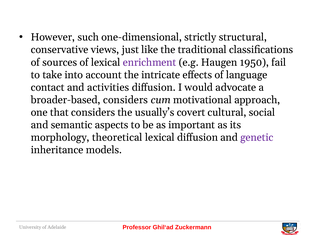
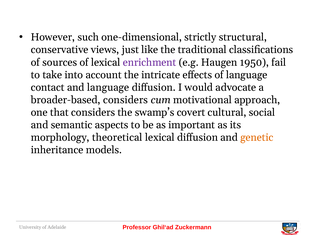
and activities: activities -> language (108, 87)
usually’s: usually’s -> swamp’s (155, 112)
genetic colour: purple -> orange (257, 137)
